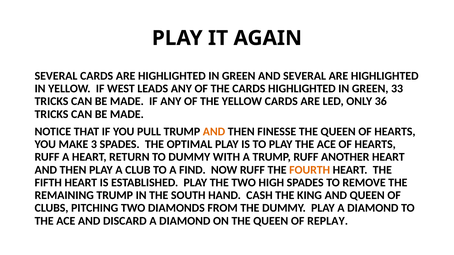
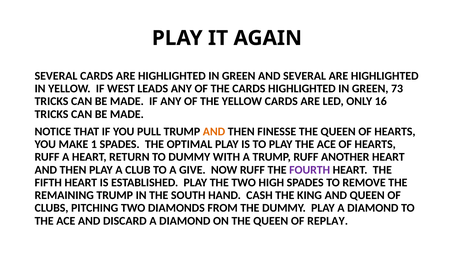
33: 33 -> 73 (397, 89)
36: 36 -> 16 (381, 102)
3: 3 -> 1 (94, 145)
FIND: FIND -> GIVE (192, 170)
FOURTH colour: orange -> purple (310, 170)
